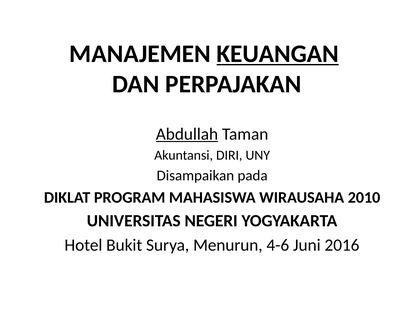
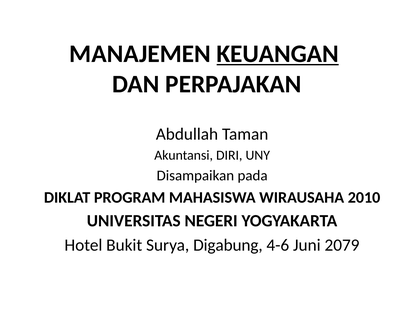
Abdullah underline: present -> none (187, 134)
Menurun: Menurun -> Digabung (228, 245)
2016: 2016 -> 2079 (342, 245)
